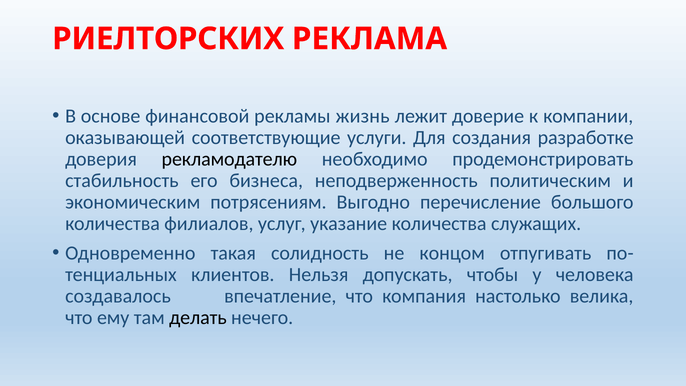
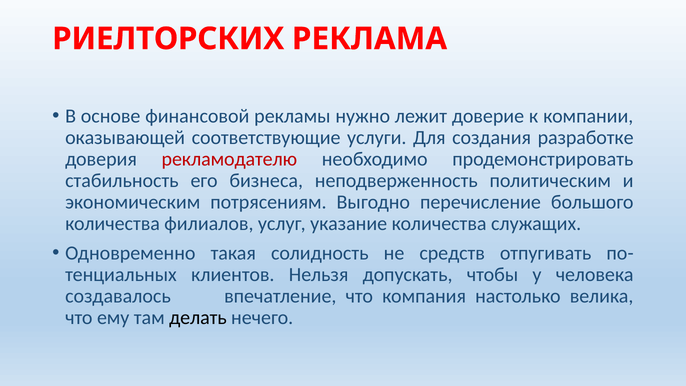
жизнь: жизнь -> нужно (363, 116)
рекламодателю colour: black -> red (229, 159)
концом: концом -> средств (452, 253)
